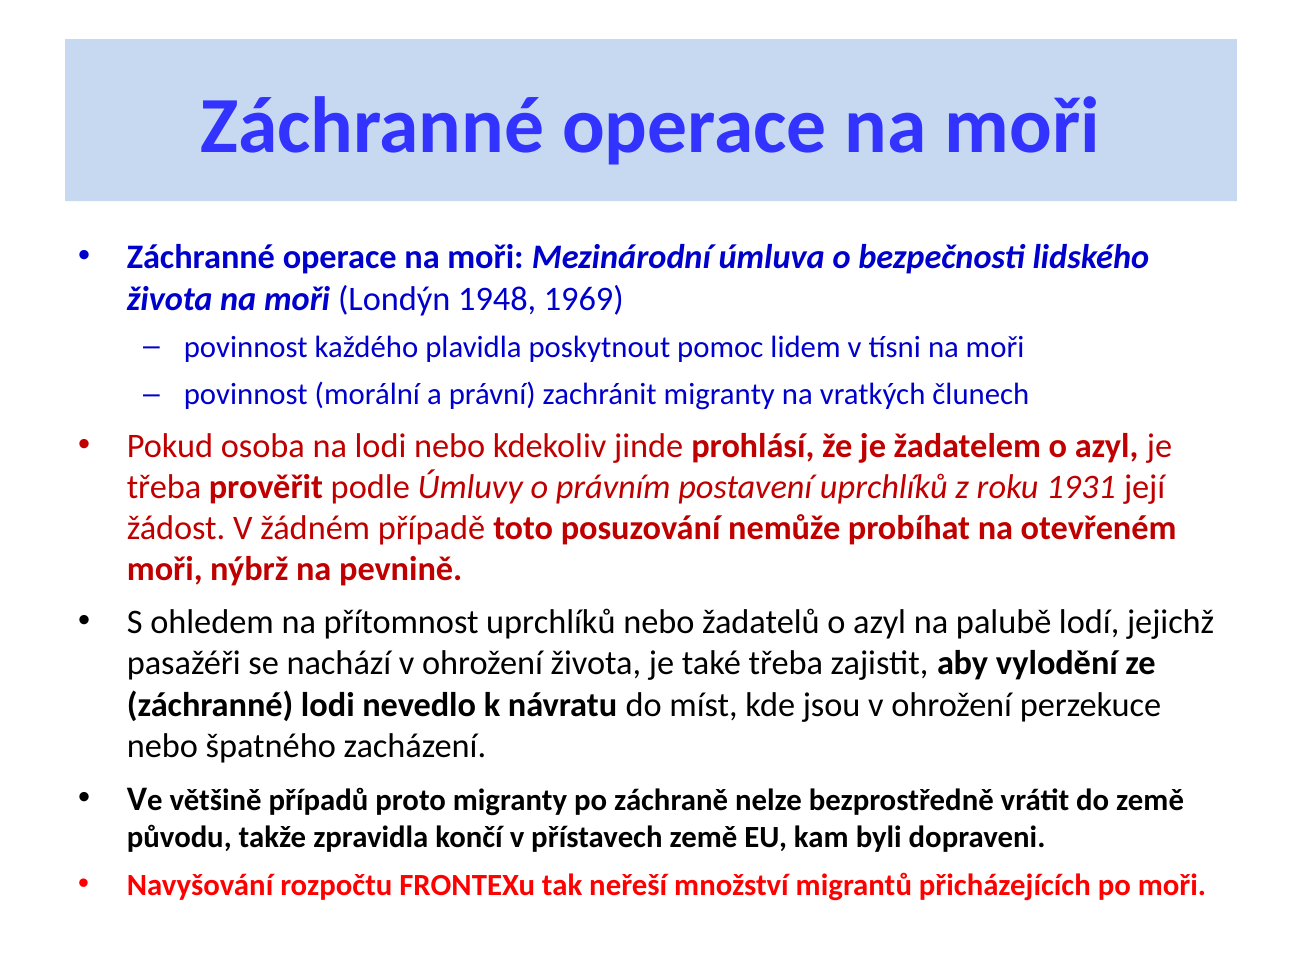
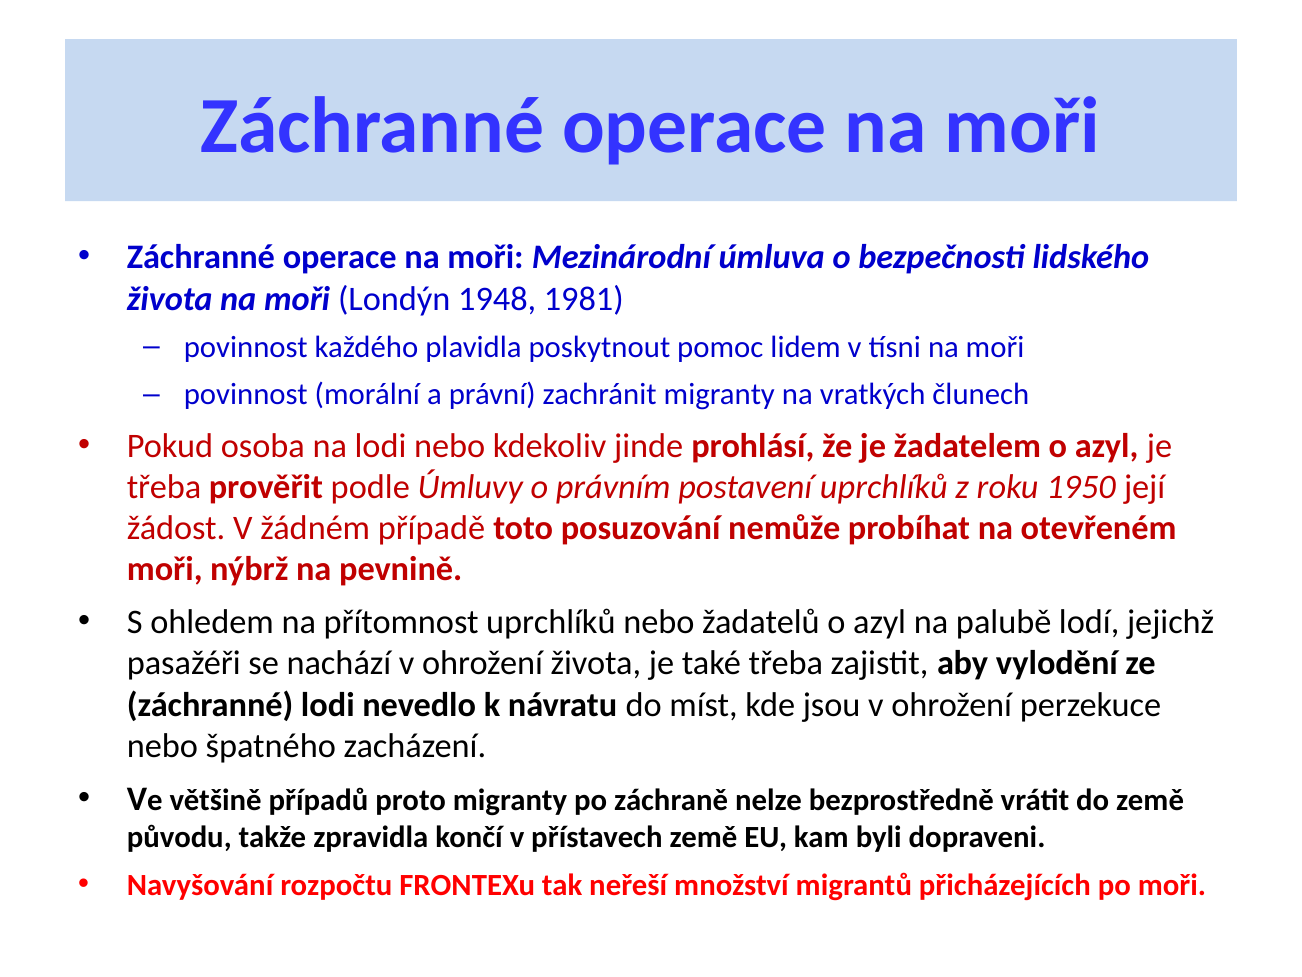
1969: 1969 -> 1981 (584, 299)
1931: 1931 -> 1950 (1081, 487)
